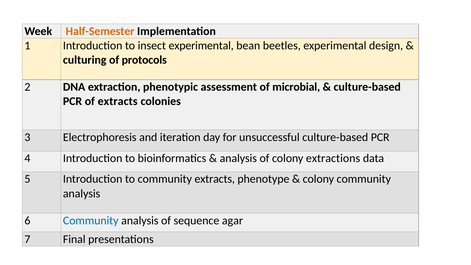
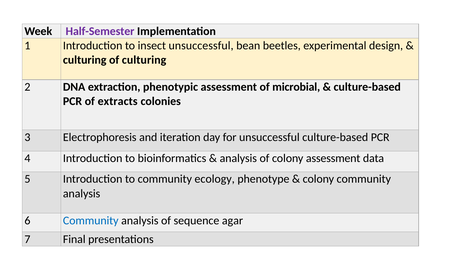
Half-Semester colour: orange -> purple (100, 31)
insect experimental: experimental -> unsuccessful (201, 46)
of protocols: protocols -> culturing (144, 60)
colony extractions: extractions -> assessment (333, 158)
community extracts: extracts -> ecology (215, 179)
